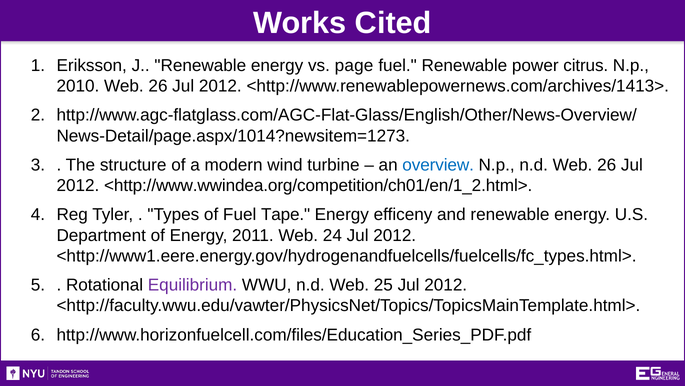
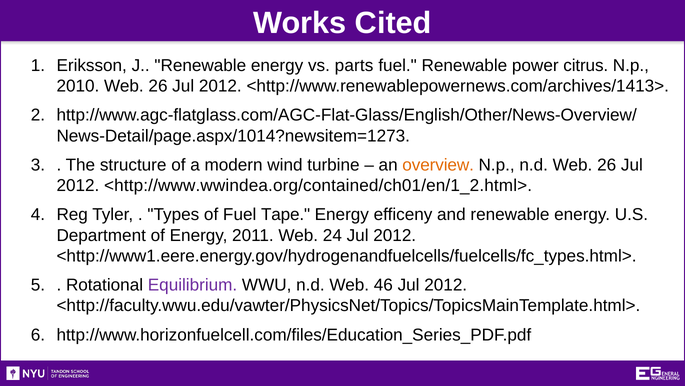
page: page -> parts (354, 65)
overview colour: blue -> orange (438, 165)
<http://www.wwindea.org/competition/ch01/en/1_2.html>: <http://www.wwindea.org/competition/ch01/en/1_2.html> -> <http://www.wwindea.org/contained/ch01/en/1_2.html> (318, 185)
25: 25 -> 46 (383, 285)
